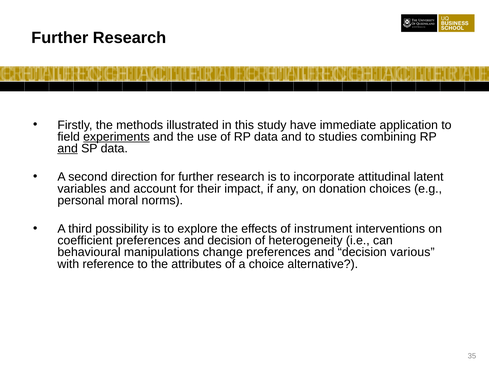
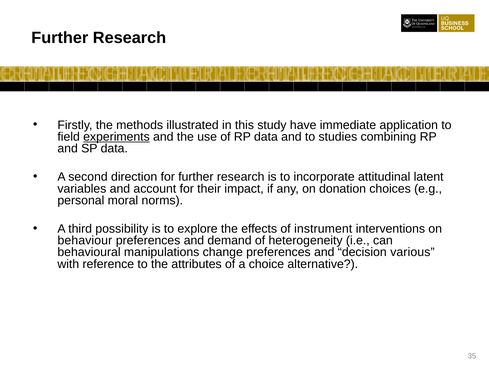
and underline: present -> none (68, 148)
coefficient: coefficient -> behaviour (85, 240)
decision: decision -> demand (230, 240)
